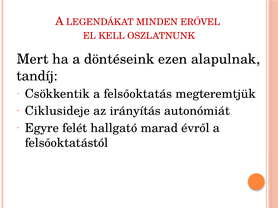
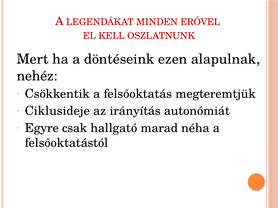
tandíj: tandíj -> nehéz (37, 76)
felét: felét -> csak (75, 128)
évről: évről -> néha (195, 128)
